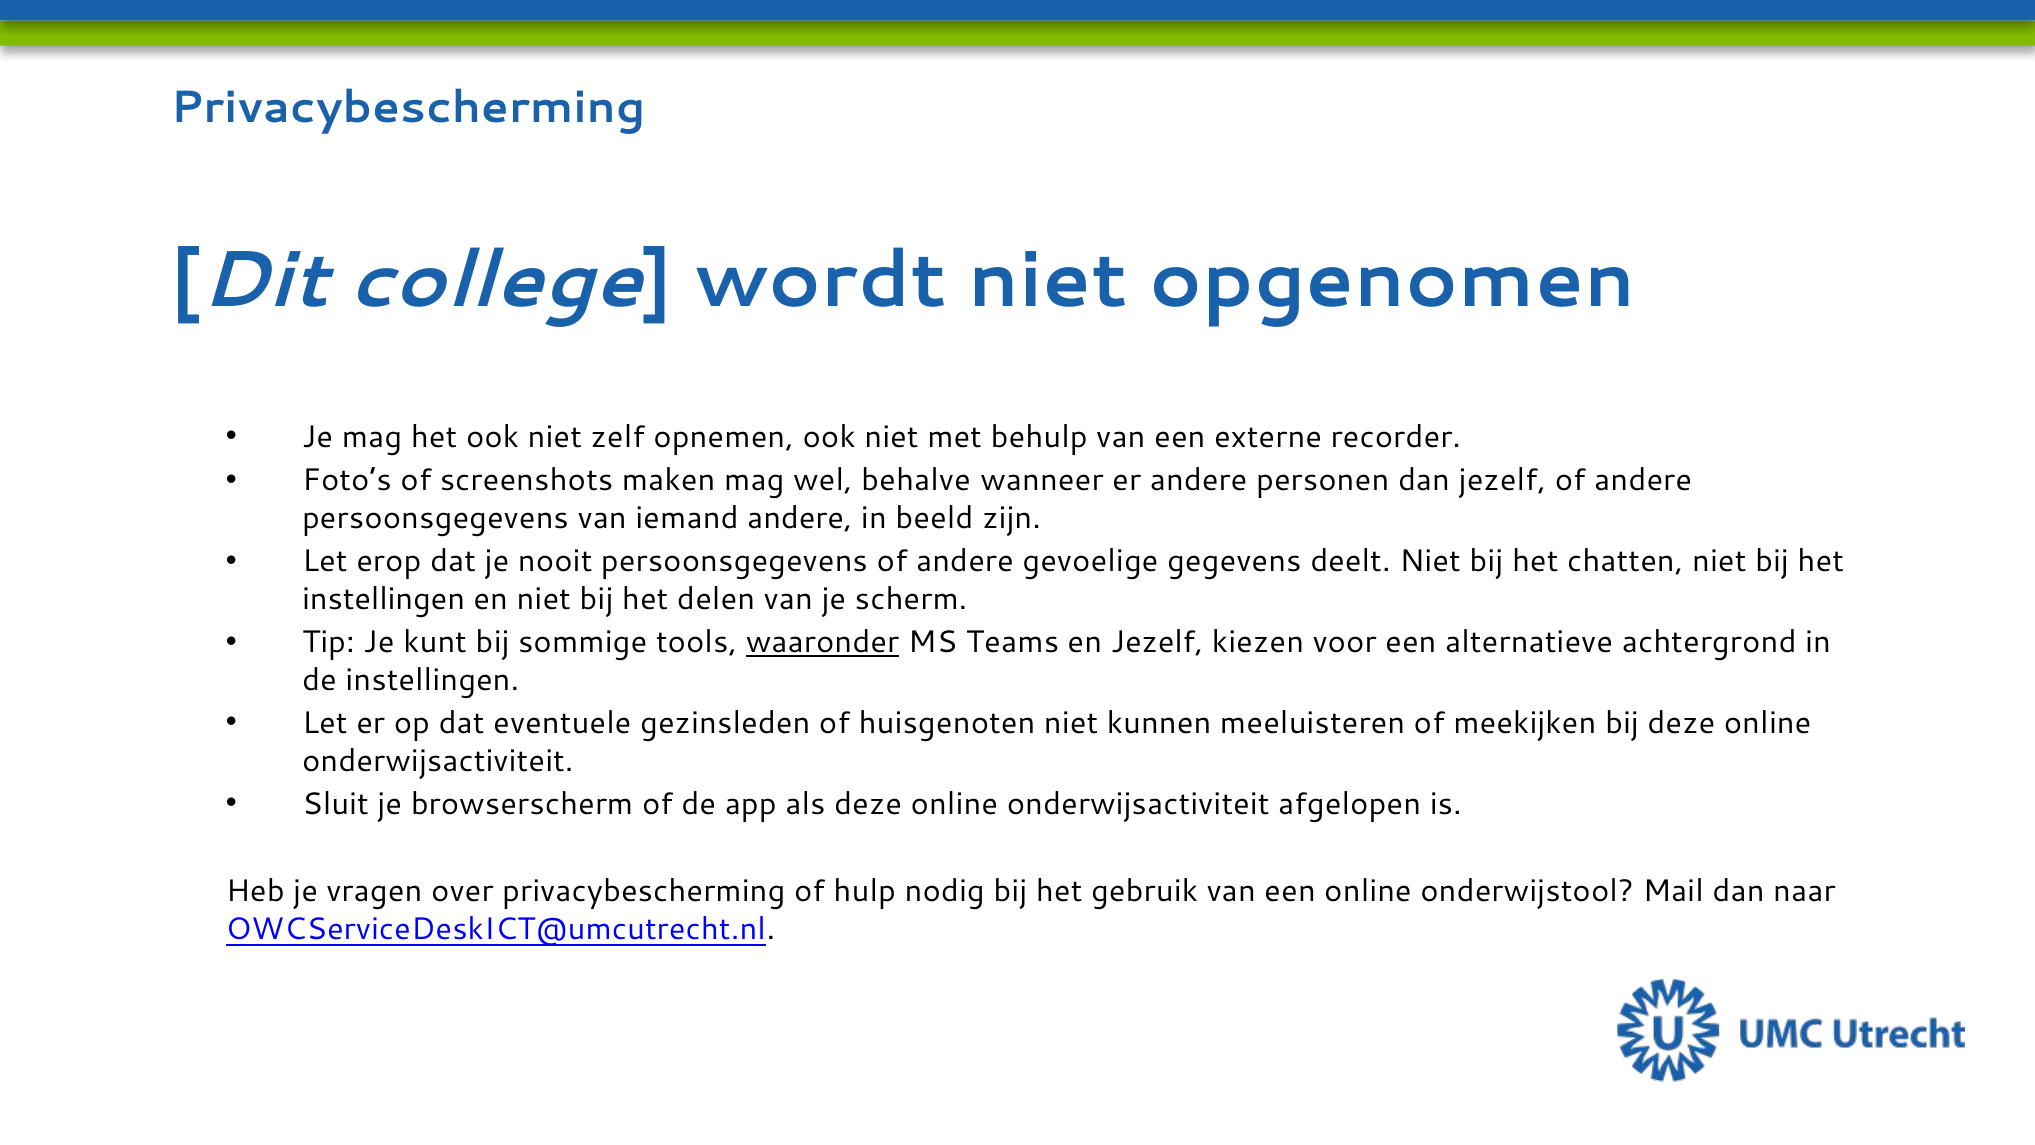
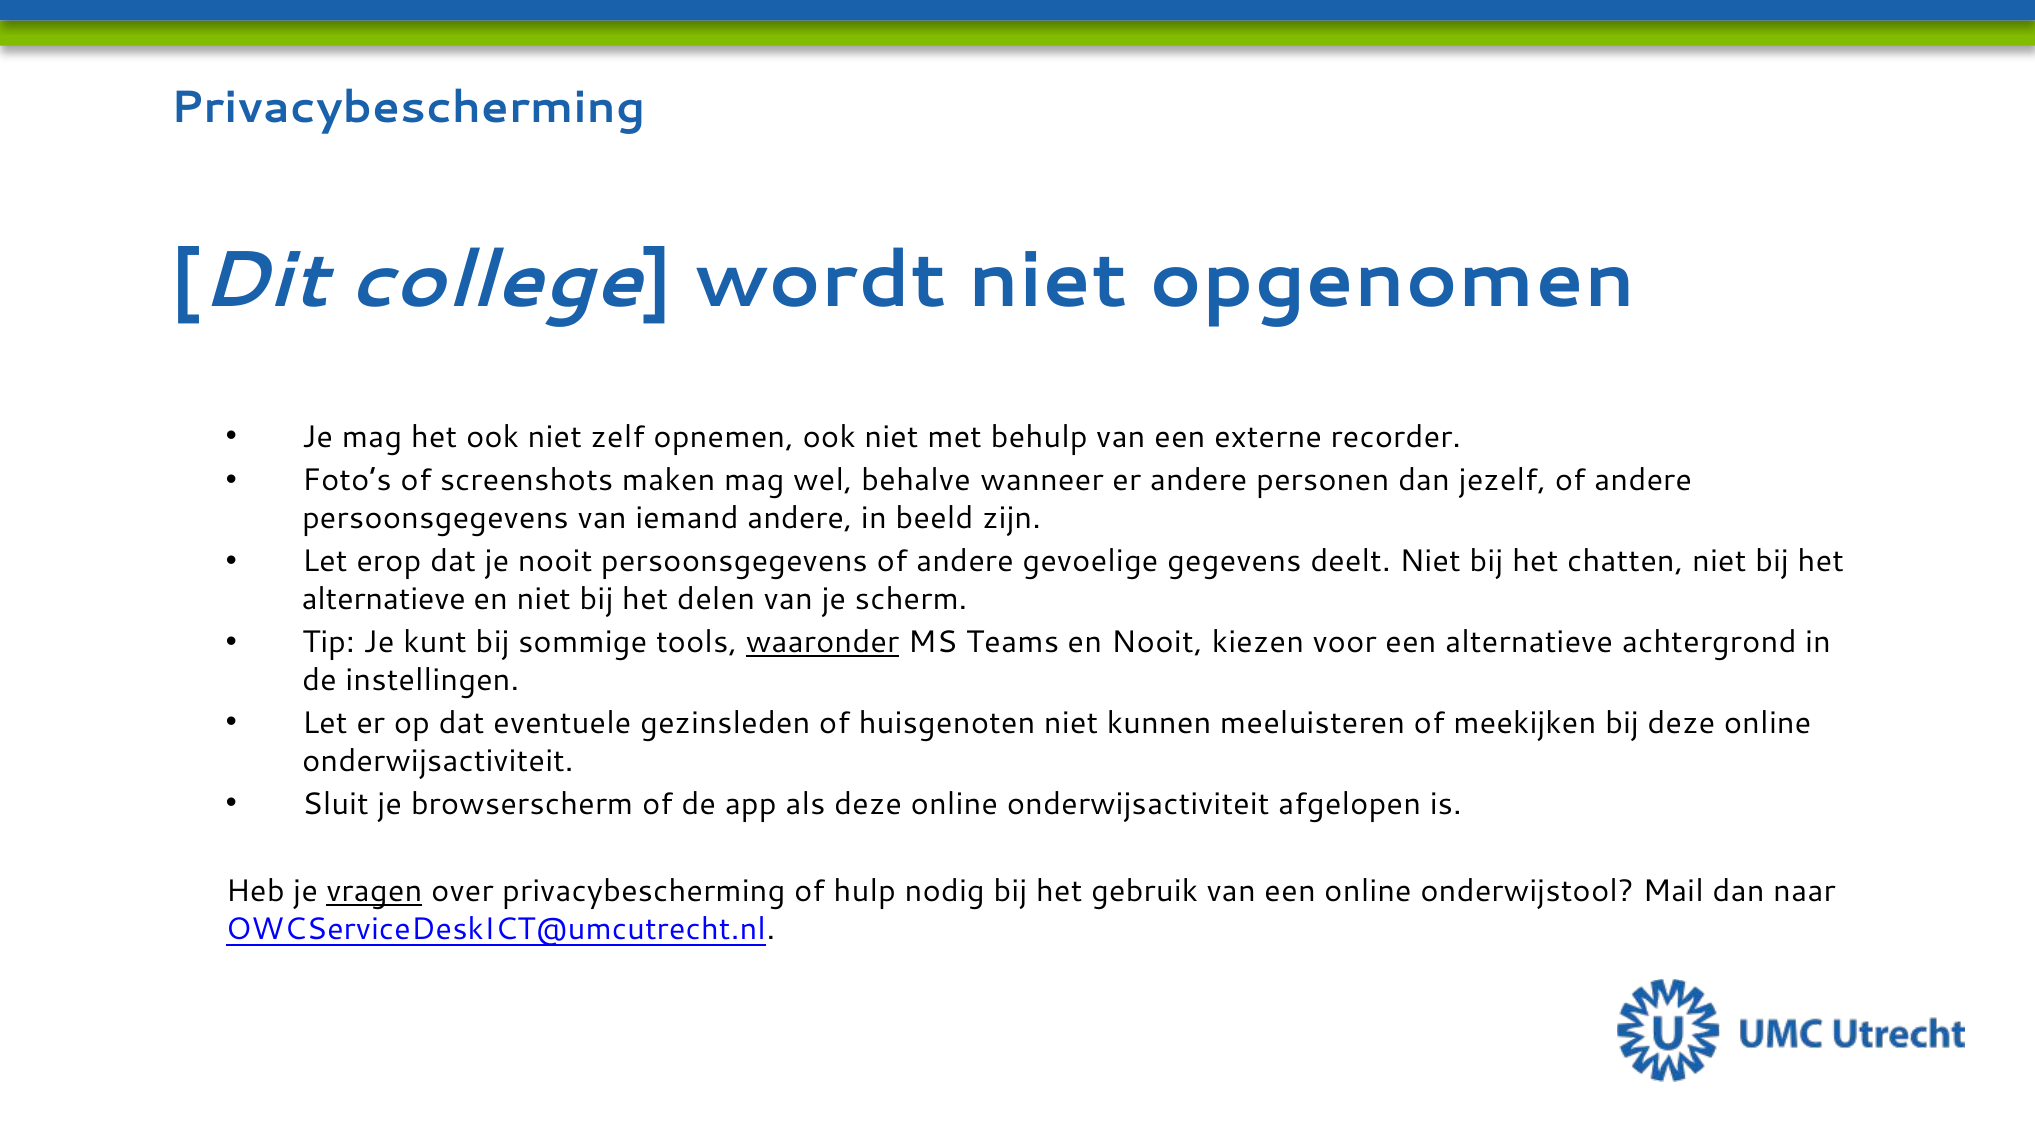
instellingen: instellingen -> alternatieve (384, 599)
en Jezelf: Jezelf -> Nooit (1157, 642)
vragen underline: none -> present (374, 891)
